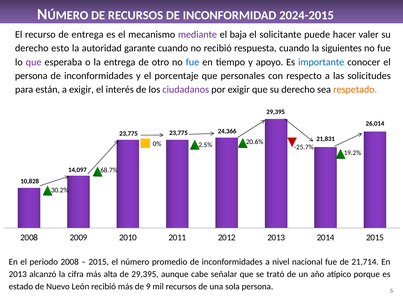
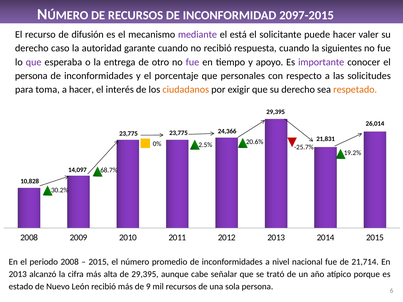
2024-2015: 2024-2015 -> 2097-2015 (307, 15)
de entrega: entrega -> difusión (88, 35)
baja: baja -> está (238, 35)
esto: esto -> caso (60, 48)
fue colour: blue -> purple (192, 62)
importante colour: blue -> purple (321, 62)
están: están -> toma (48, 90)
a exigir: exigir -> hacer (82, 90)
ciudadanos colour: purple -> orange (186, 90)
